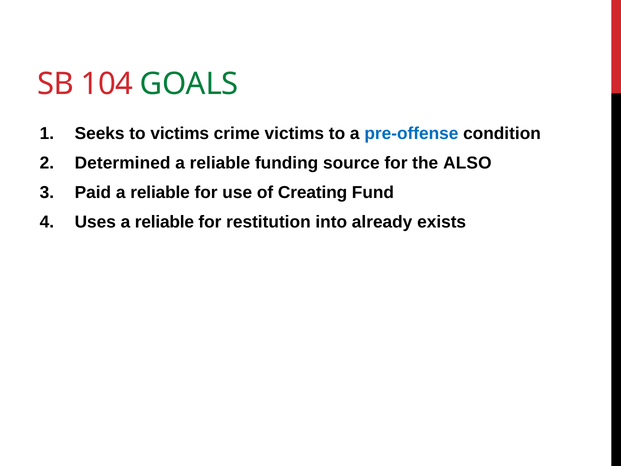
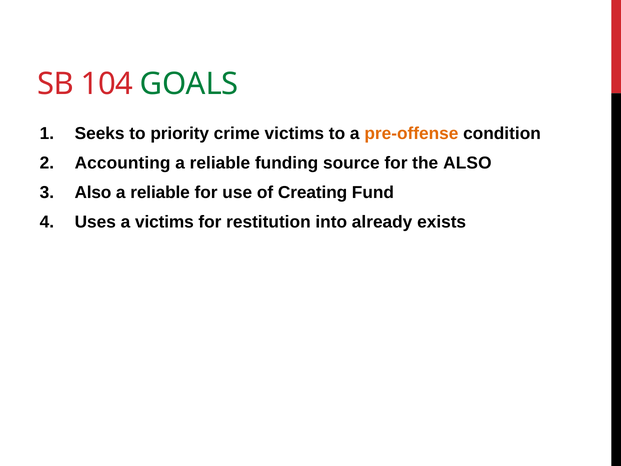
to victims: victims -> priority (180, 134)
pre-offense colour: blue -> orange (411, 134)
Determined: Determined -> Accounting (123, 163)
Paid: Paid -> Also (93, 192)
Uses a reliable: reliable -> victims (164, 222)
